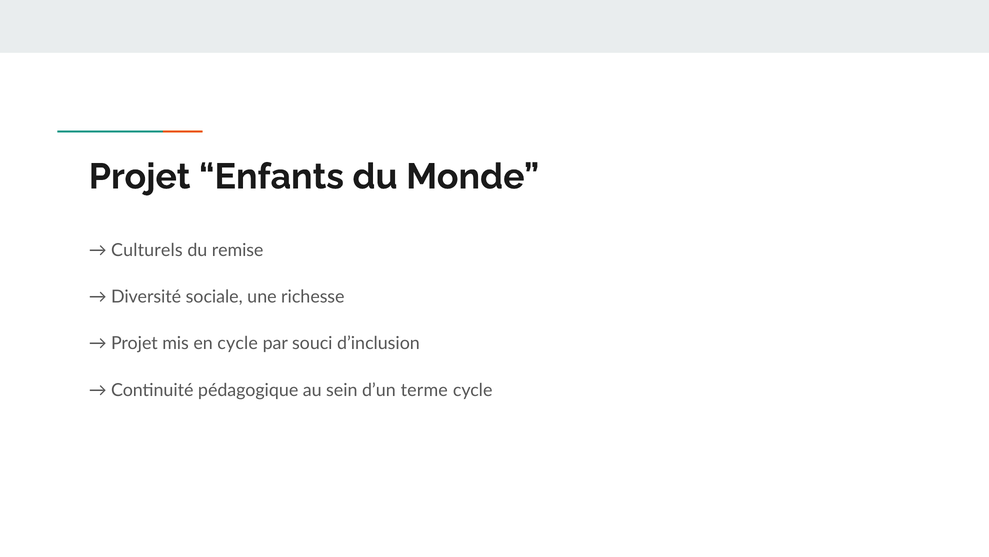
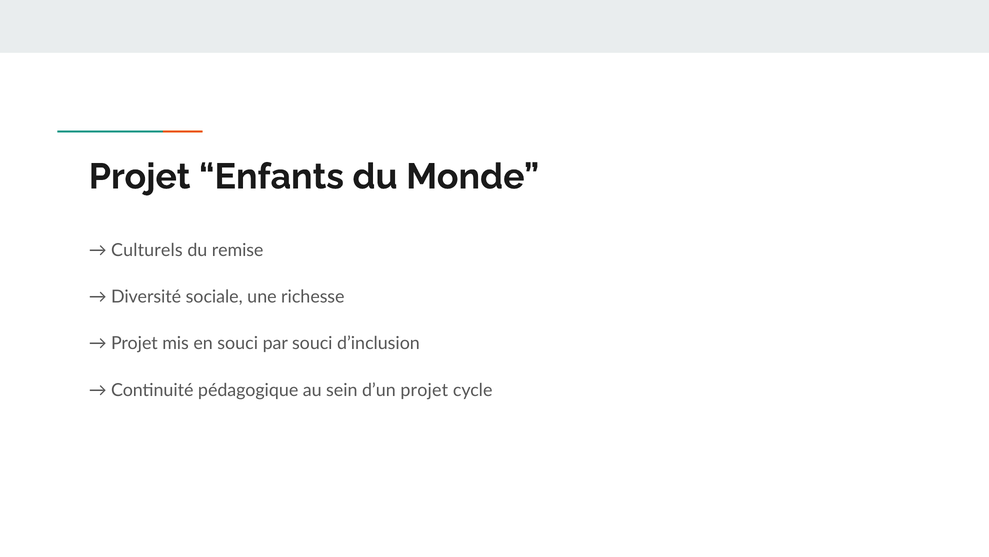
en cycle: cycle -> souci (238, 343)
d’un terme: terme -> projet (424, 390)
